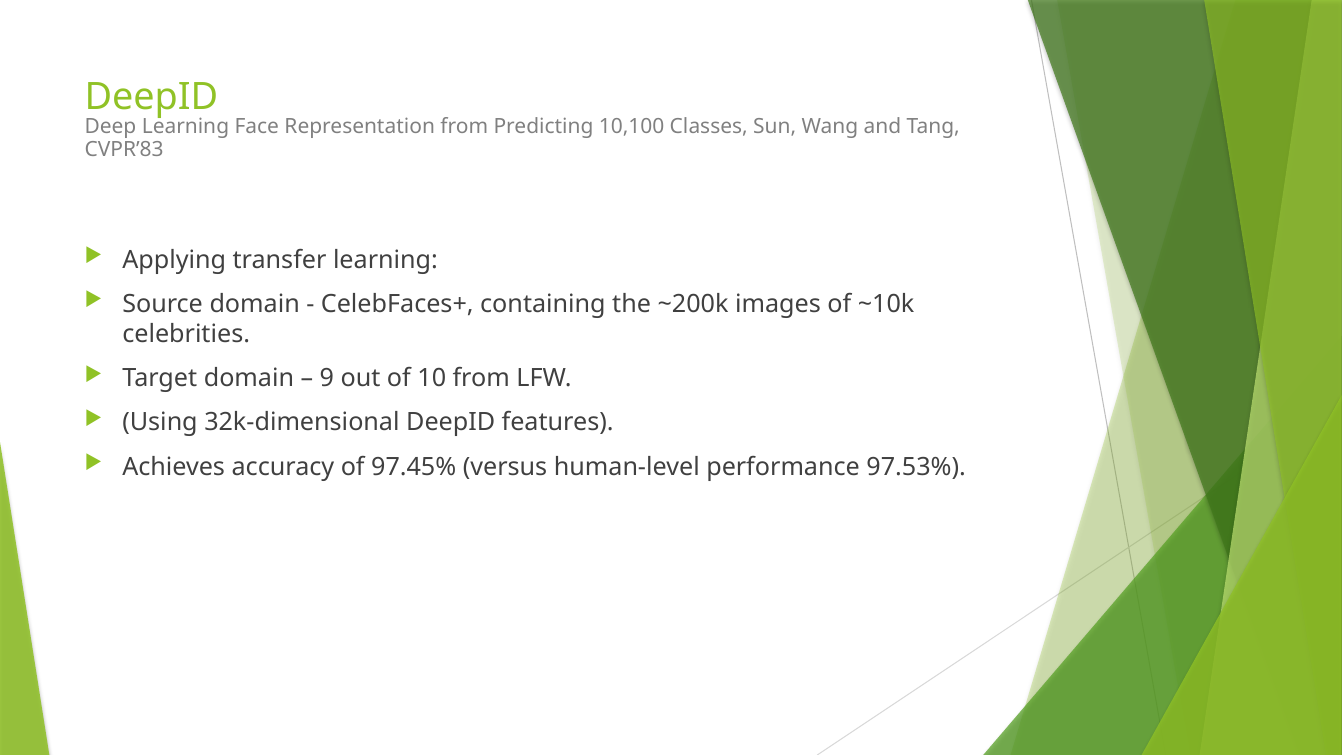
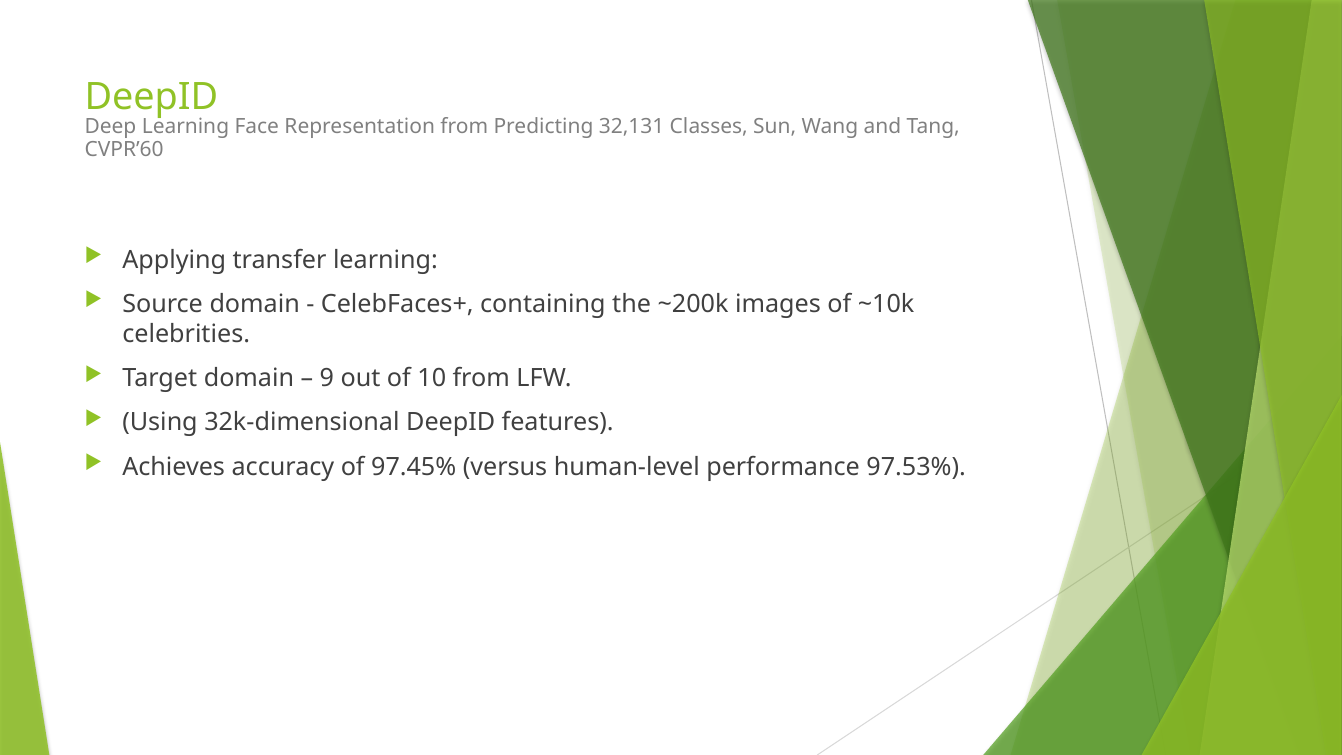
10,100: 10,100 -> 32,131 (632, 127)
CVPR’83: CVPR’83 -> CVPR’60 (124, 150)
